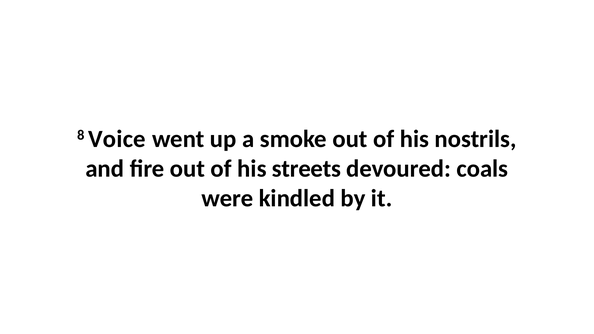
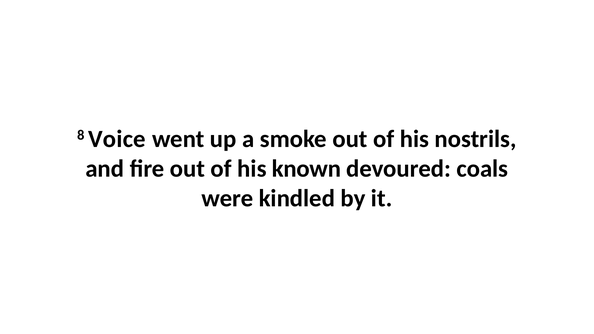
streets: streets -> known (306, 169)
